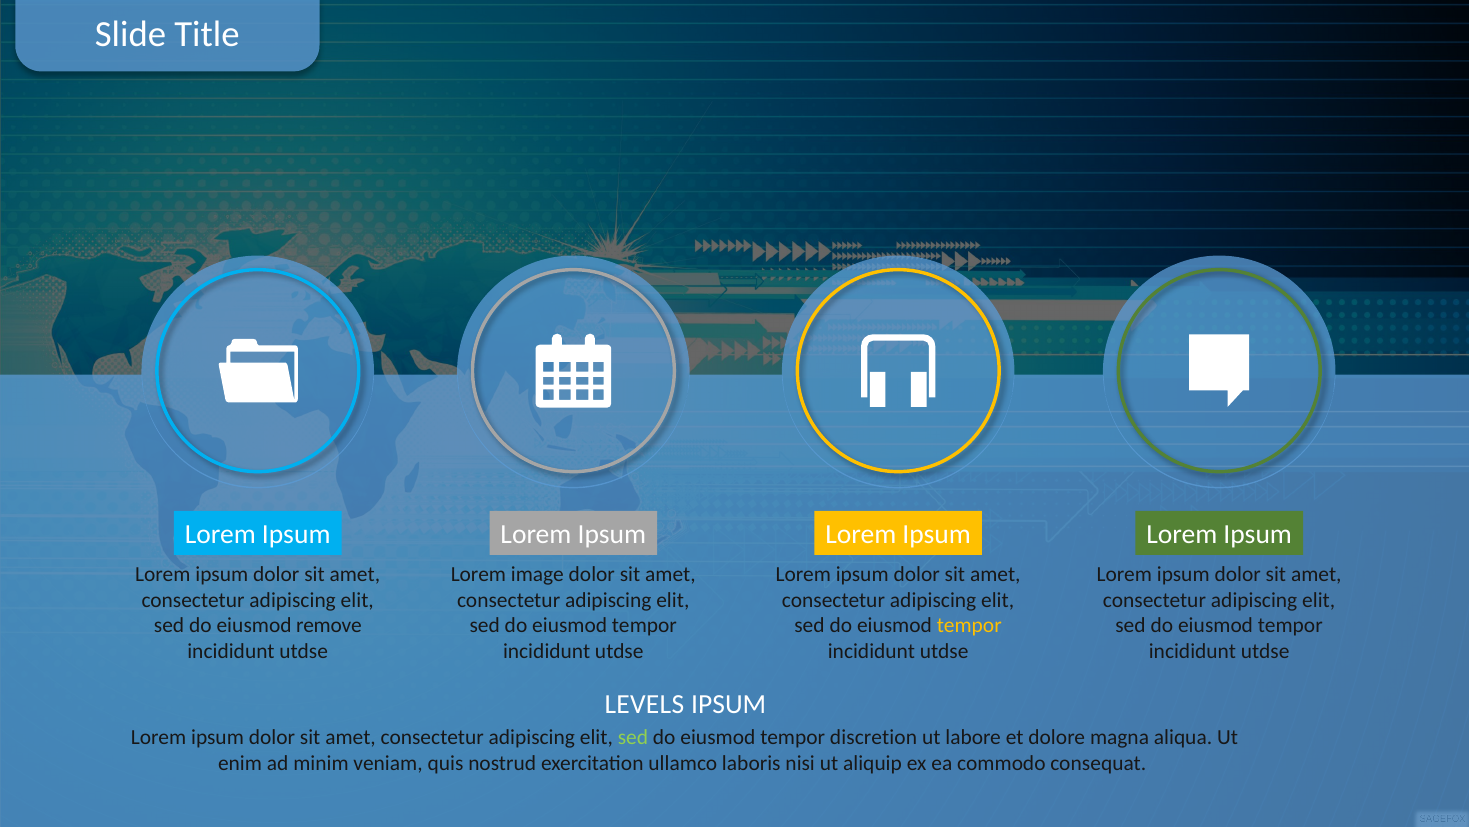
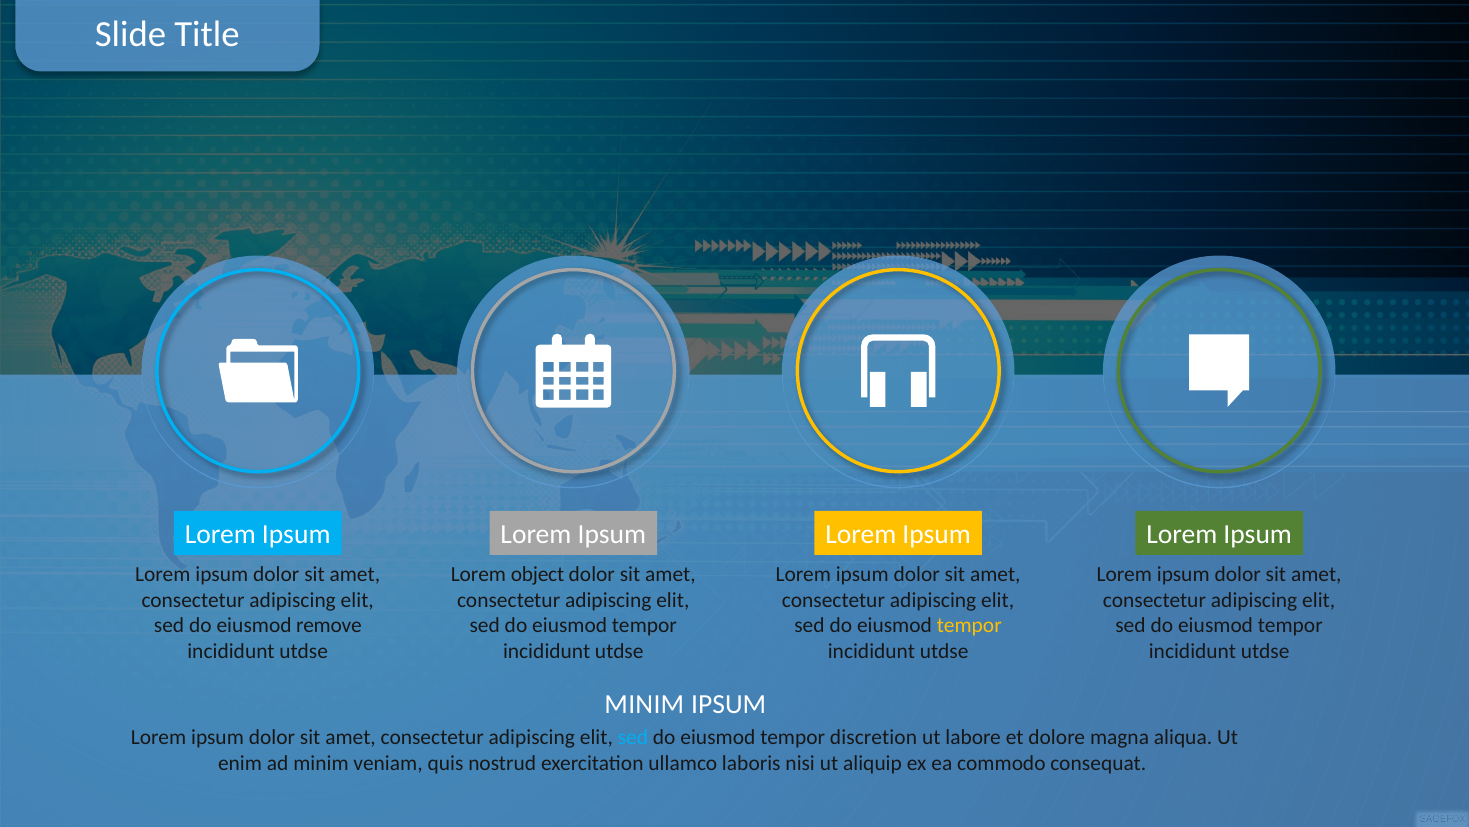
image: image -> object (537, 574)
LEVELS: LEVELS -> MINIM (644, 703)
sed colour: light green -> light blue (633, 737)
